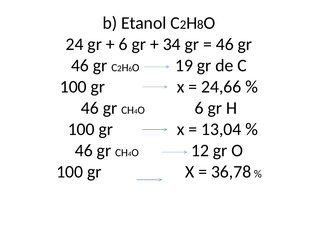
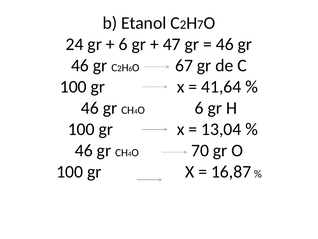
8: 8 -> 7 (200, 25)
34: 34 -> 47 (172, 44)
19: 19 -> 67 (184, 65)
24,66: 24,66 -> 41,64 (221, 87)
12: 12 -> 70 (200, 150)
36,78: 36,78 -> 16,87 (231, 171)
